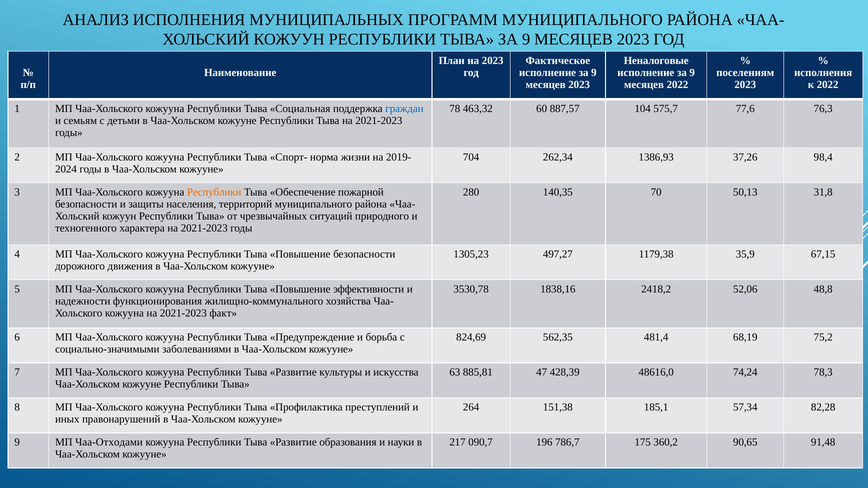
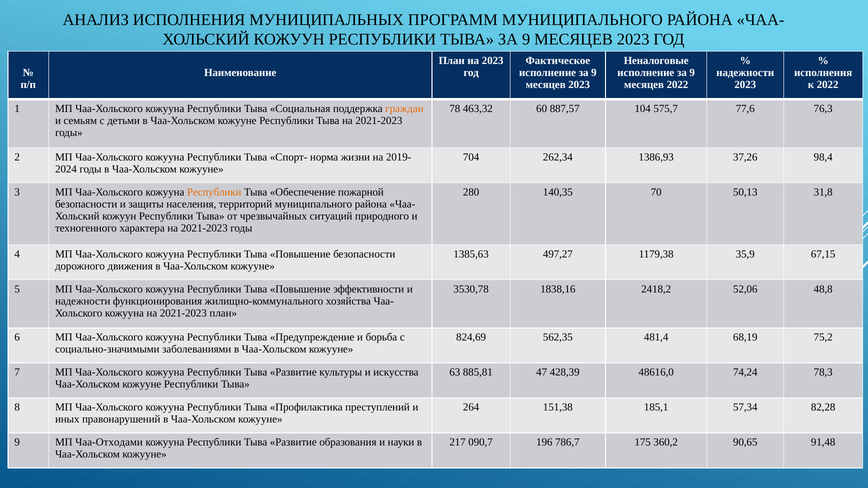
поселениям: поселениям -> надежности (745, 73)
граждан colour: blue -> orange (404, 109)
1305,23: 1305,23 -> 1385,63 (471, 254)
2021-2023 факт: факт -> план (223, 313)
